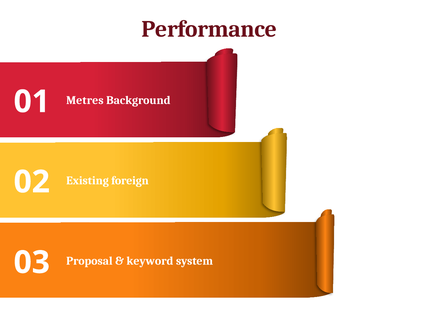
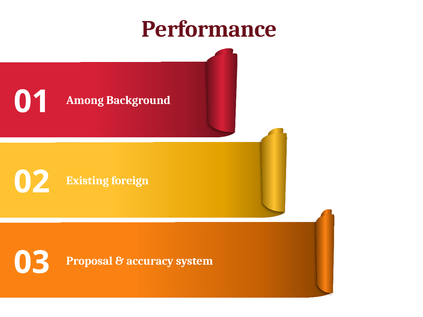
Metres: Metres -> Among (85, 100)
keyword: keyword -> accuracy (150, 261)
